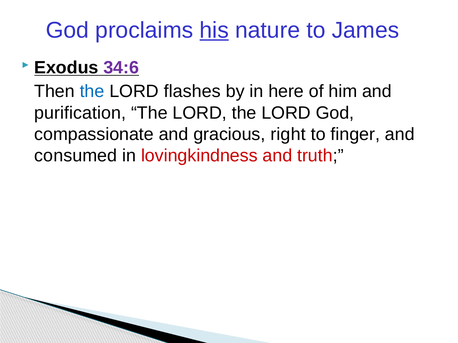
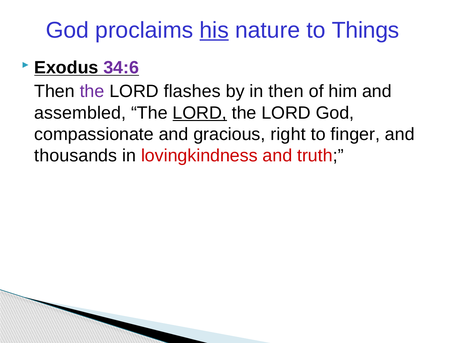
James: James -> Things (366, 30)
the colour: blue -> purple (92, 92)
in here: here -> then (286, 92)
purification: purification -> assembled (80, 113)
LORD underline: none -> present (200, 113)
consumed: consumed -> thousands (76, 156)
